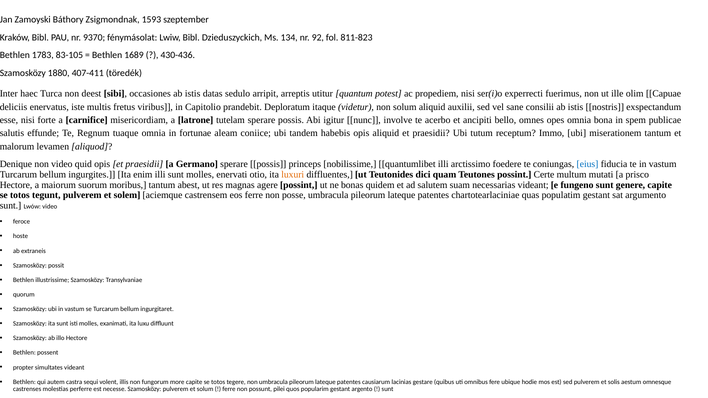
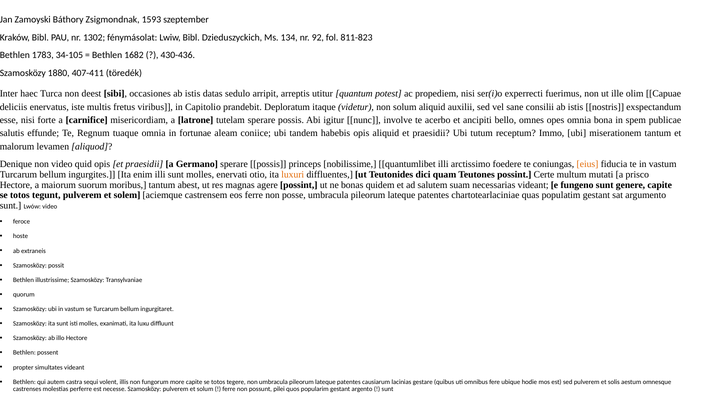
9370: 9370 -> 1302 (94, 37)
83-105: 83-105 -> 34-105 (69, 55)
1689: 1689 -> 1682 (134, 55)
eius colour: blue -> orange (587, 164)
